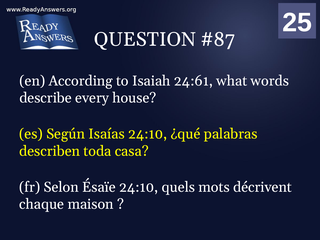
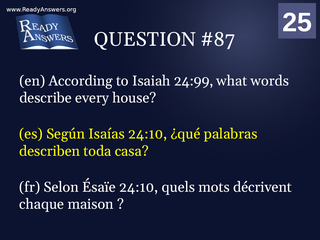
24:61: 24:61 -> 24:99 (194, 81)
